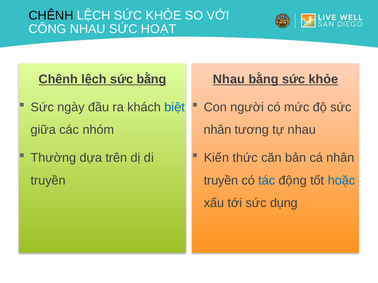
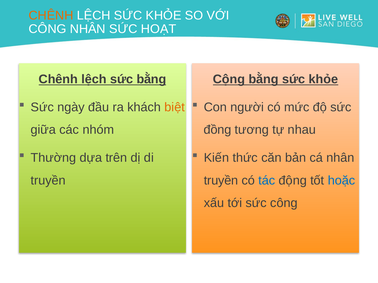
CHÊNH colour: black -> orange (51, 15)
CÔNG NHAU: NHAU -> NHÂN (88, 29)
Nhau: Nhau -> Cộng (229, 79)
biệt colour: blue -> orange (175, 107)
nhân: nhân -> đồng (218, 130)
sức dụng: dụng -> công (284, 203)
